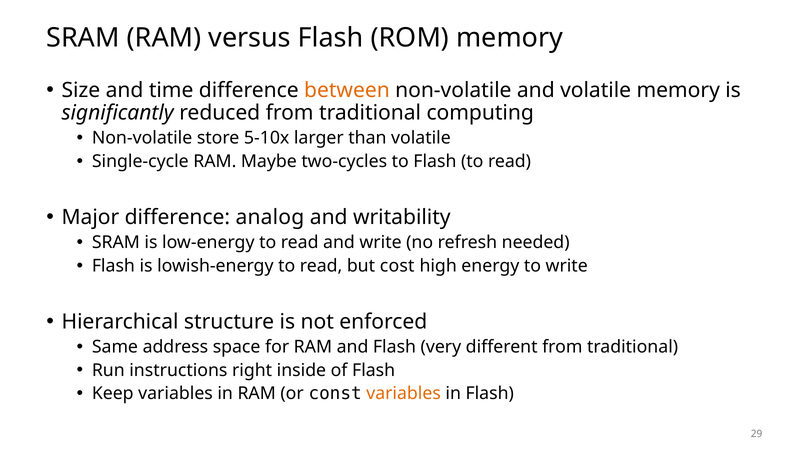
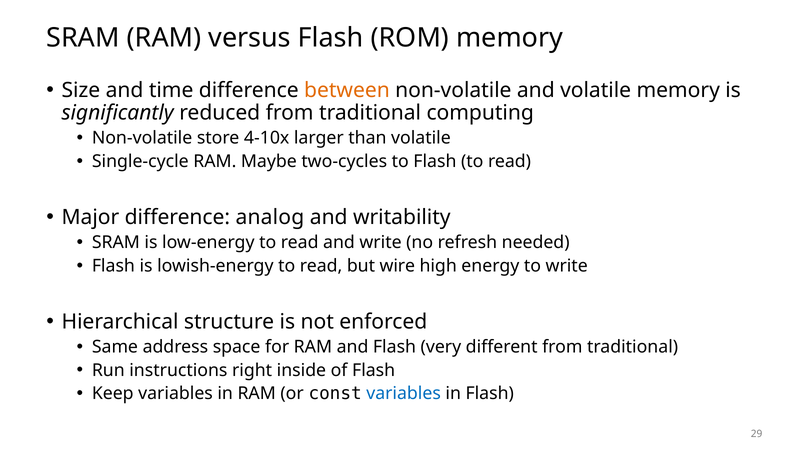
5-10x: 5-10x -> 4-10x (267, 138)
cost: cost -> wire (397, 266)
variables colour: orange -> blue (404, 394)
